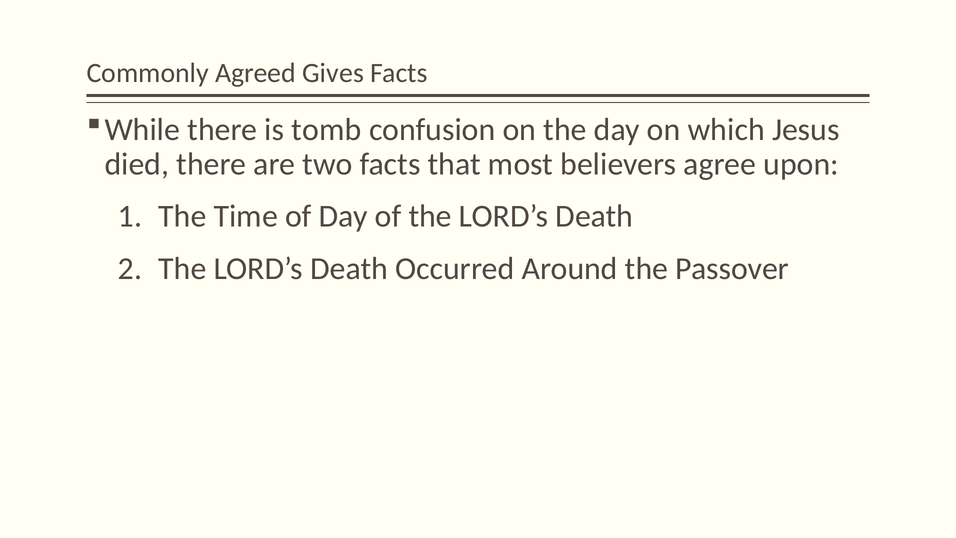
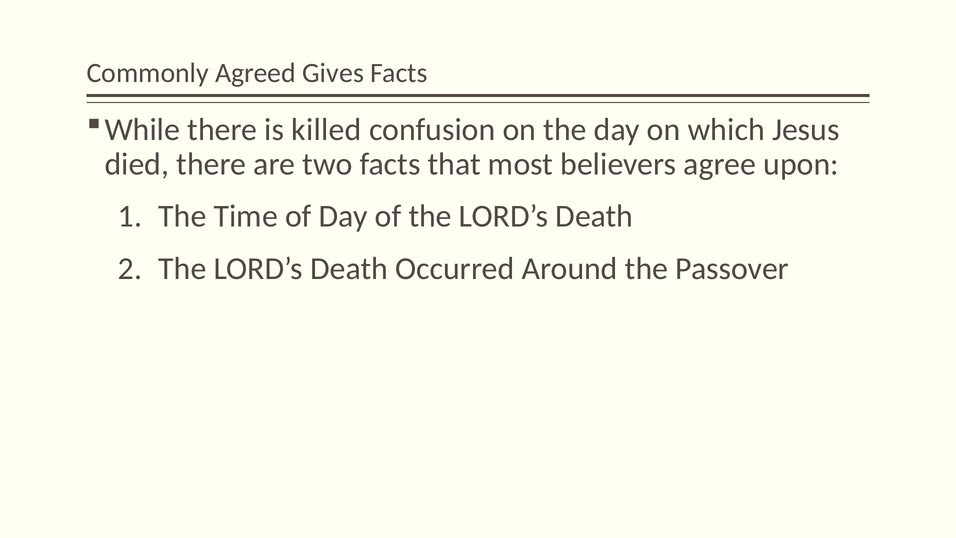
tomb: tomb -> killed (326, 130)
